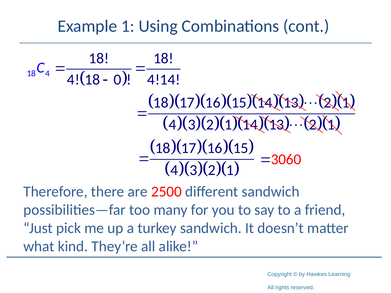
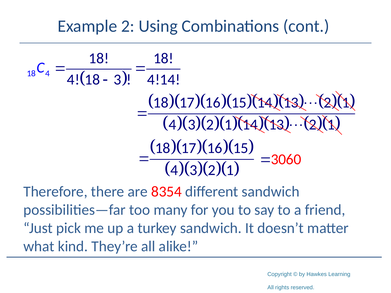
Example 1: 1 -> 2 (128, 26)
0: 0 -> 3 (117, 80)
2500: 2500 -> 8354 (166, 192)
